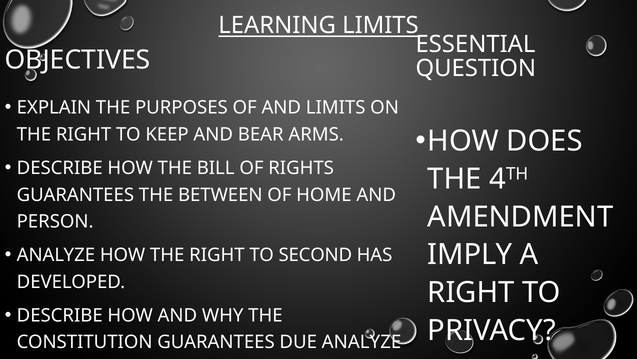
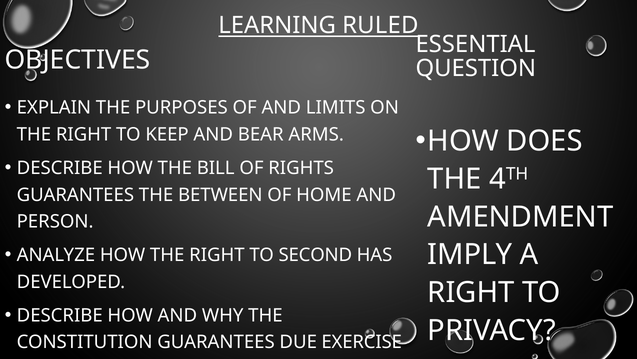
LEARNING LIMITS: LIMITS -> RULED (380, 25)
DUE ANALYZE: ANALYZE -> EXERCISE (362, 342)
